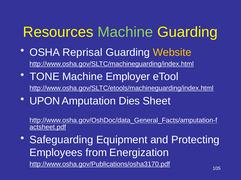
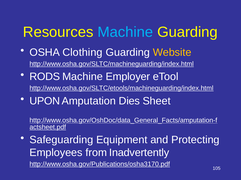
Machine colour: light green -> light blue (125, 32)
Reprisal: Reprisal -> Clothing (82, 53)
TONE: TONE -> RODS (45, 77)
Energization: Energization -> Inadvertently (139, 153)
